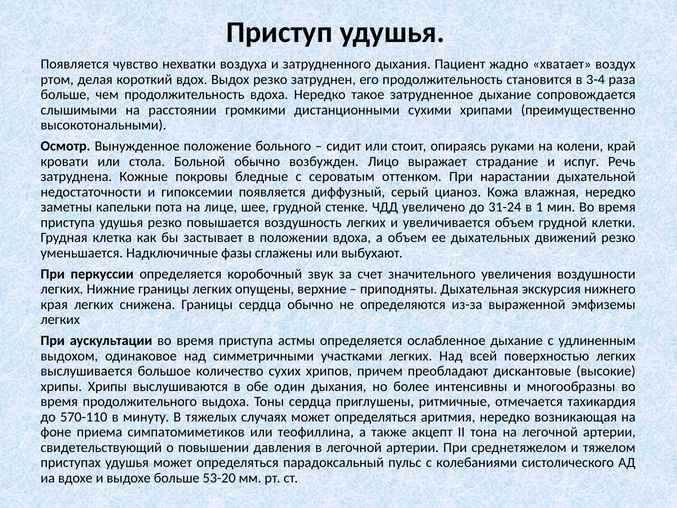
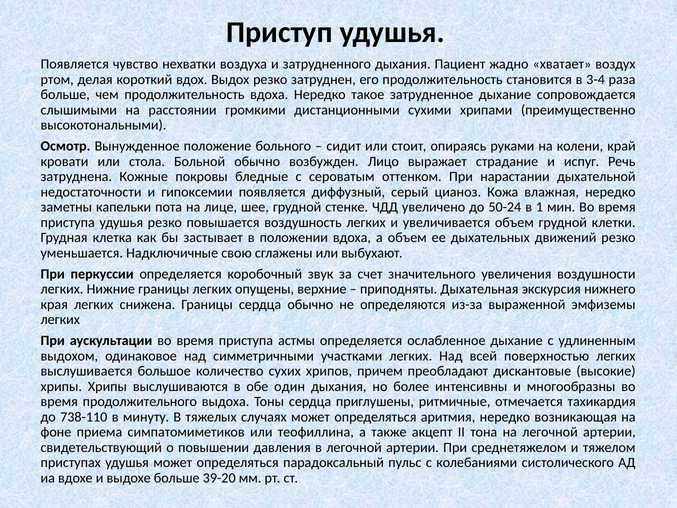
31-24: 31-24 -> 50-24 (505, 207)
фазы: фазы -> свою (237, 253)
570-110: 570-110 -> 738-110 (84, 417)
53-20: 53-20 -> 39-20 (219, 478)
